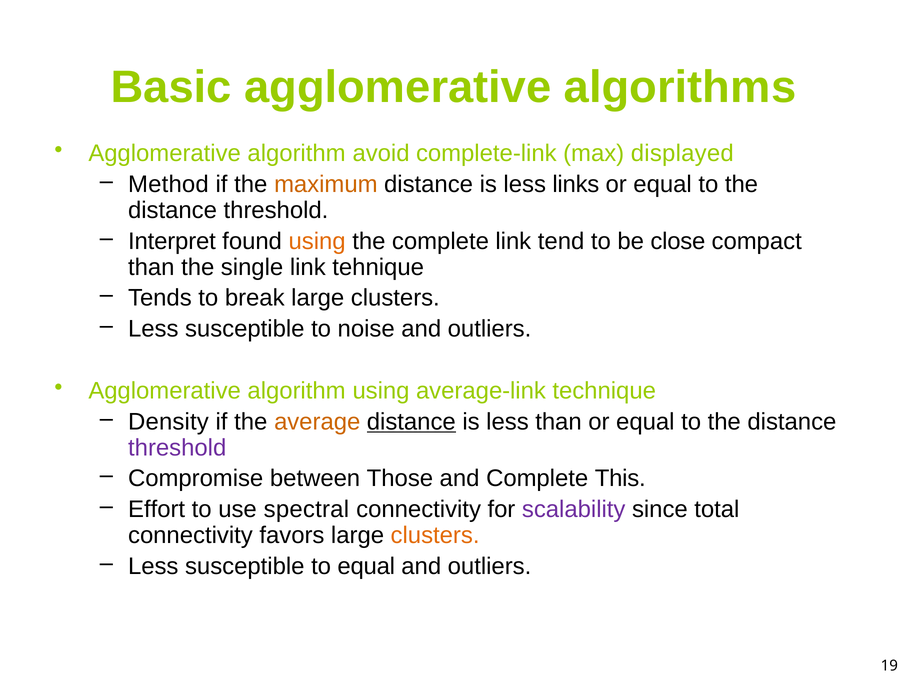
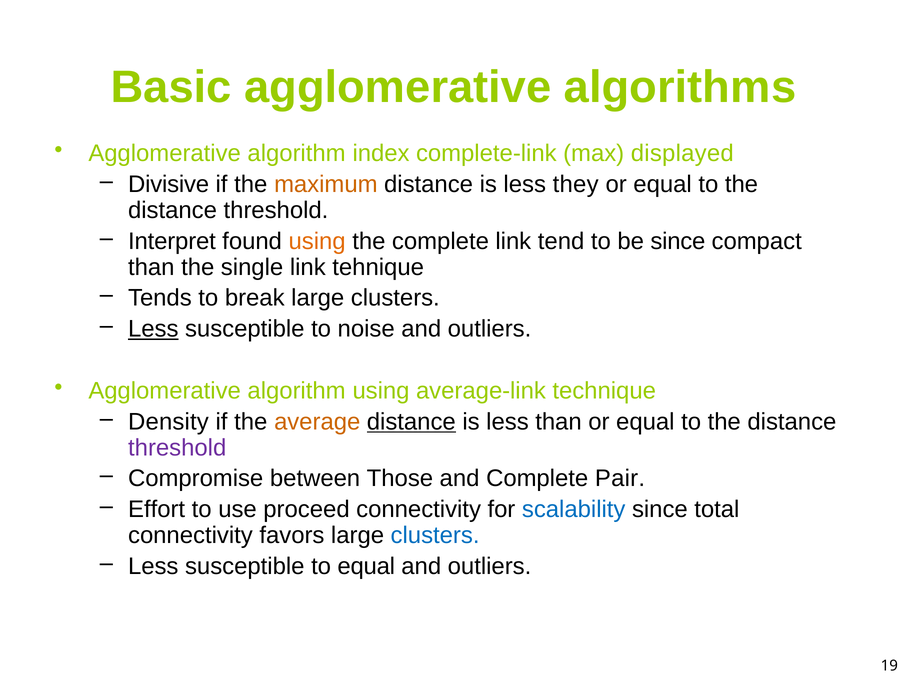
avoid: avoid -> index (381, 153)
Method: Method -> Divisive (169, 184)
links: links -> they (576, 184)
be close: close -> since (678, 241)
Less underline: none -> present (153, 329)
This: This -> Pair (620, 478)
spectral: spectral -> proceed (307, 509)
scalability colour: purple -> blue (574, 509)
clusters colour: orange -> blue (435, 535)
